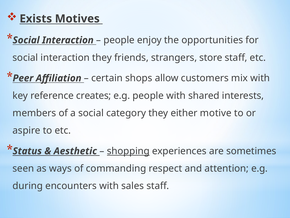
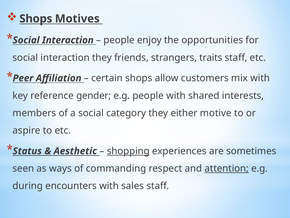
Exists: Exists -> Shops (36, 19)
store: store -> traits (211, 57)
creates: creates -> gender (94, 95)
attention underline: none -> present (227, 168)
